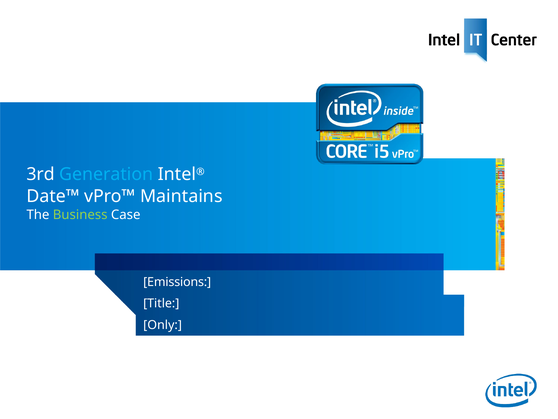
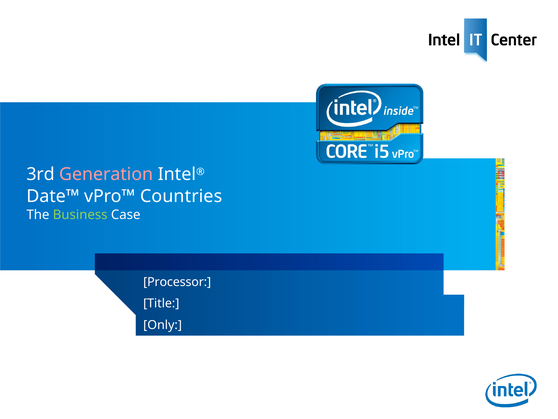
Generation colour: light blue -> pink (106, 174)
Maintains: Maintains -> Countries (181, 196)
Emissions: Emissions -> Processor (177, 282)
